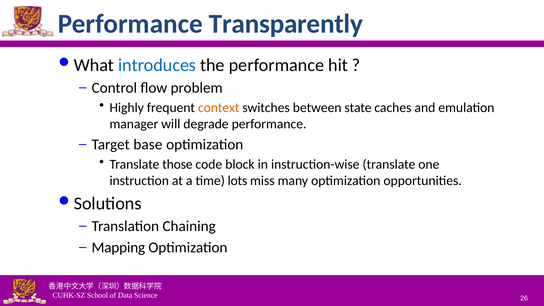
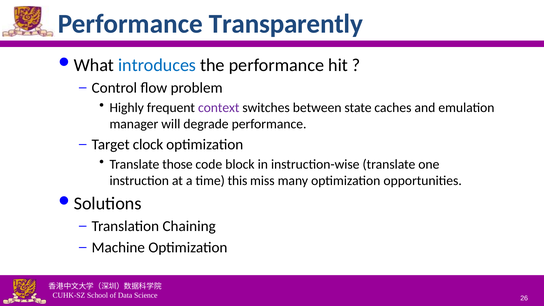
context colour: orange -> purple (219, 108)
base: base -> clock (148, 144)
lots: lots -> this (238, 181)
Mapping: Mapping -> Machine (118, 247)
